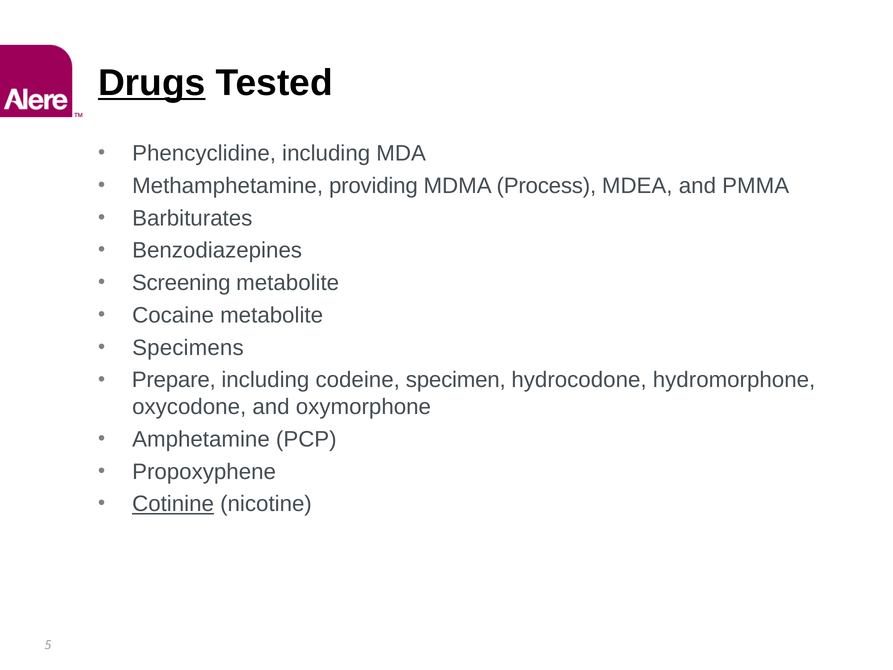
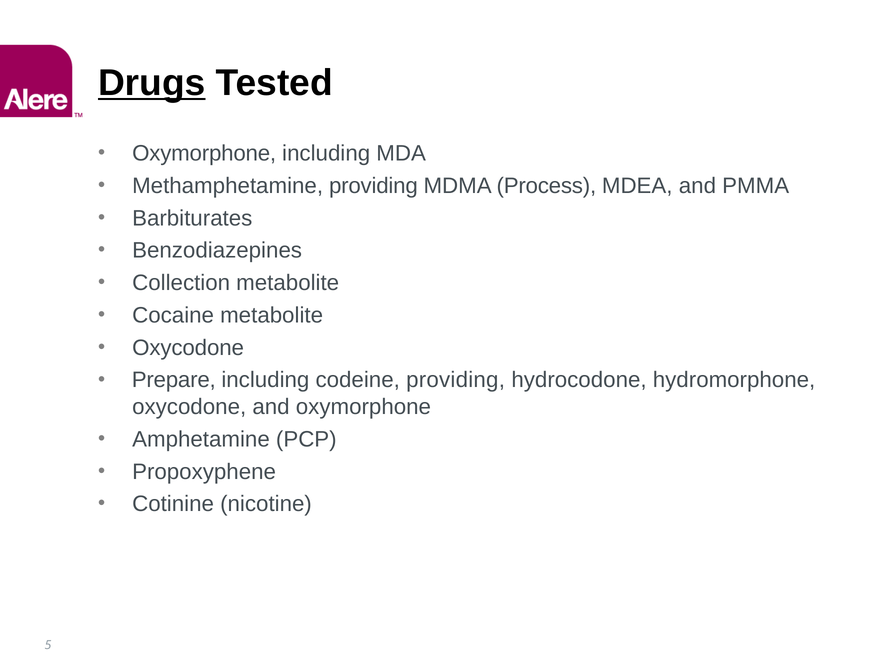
Phencyclidine: Phencyclidine -> Oxymorphone (204, 153)
Screening: Screening -> Collection (181, 283)
Specimens: Specimens -> Oxycodone (188, 348)
codeine specimen: specimen -> providing (456, 380)
Cotinine underline: present -> none (173, 504)
